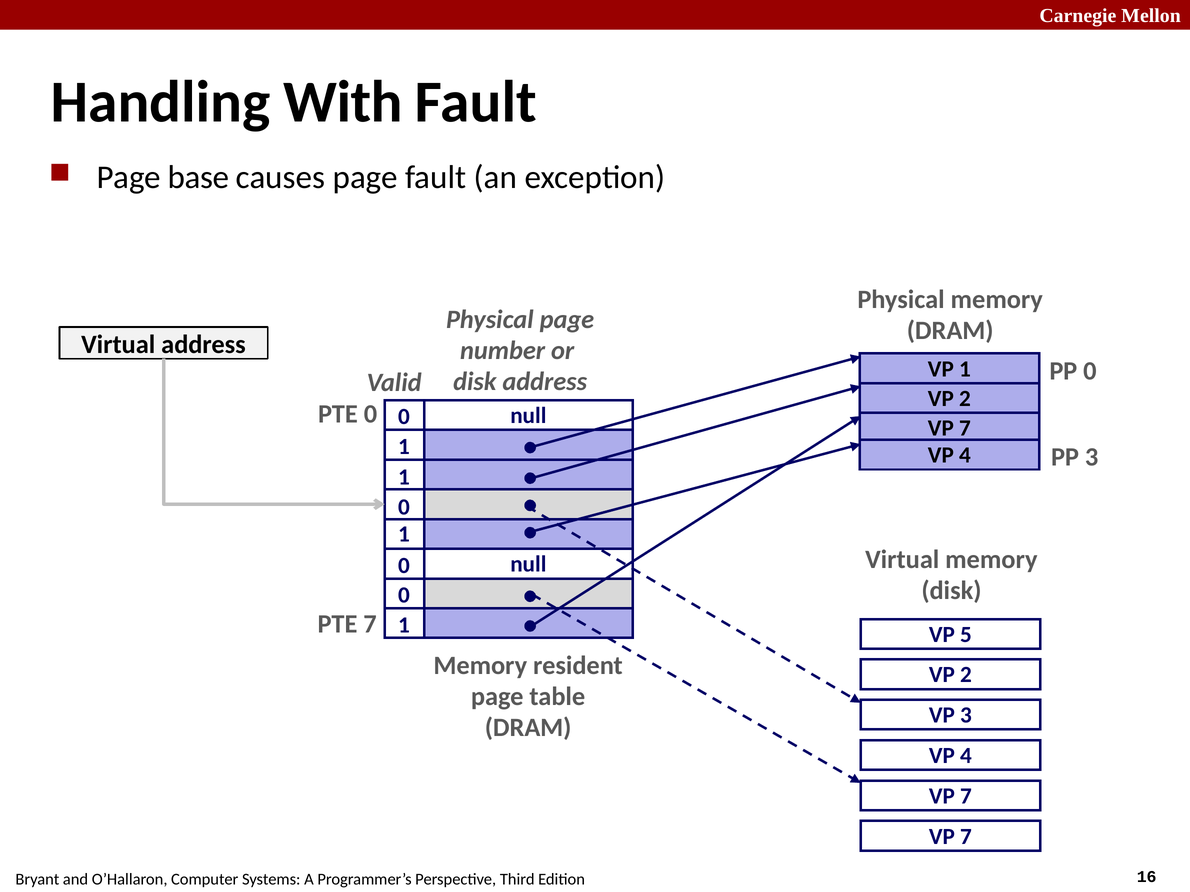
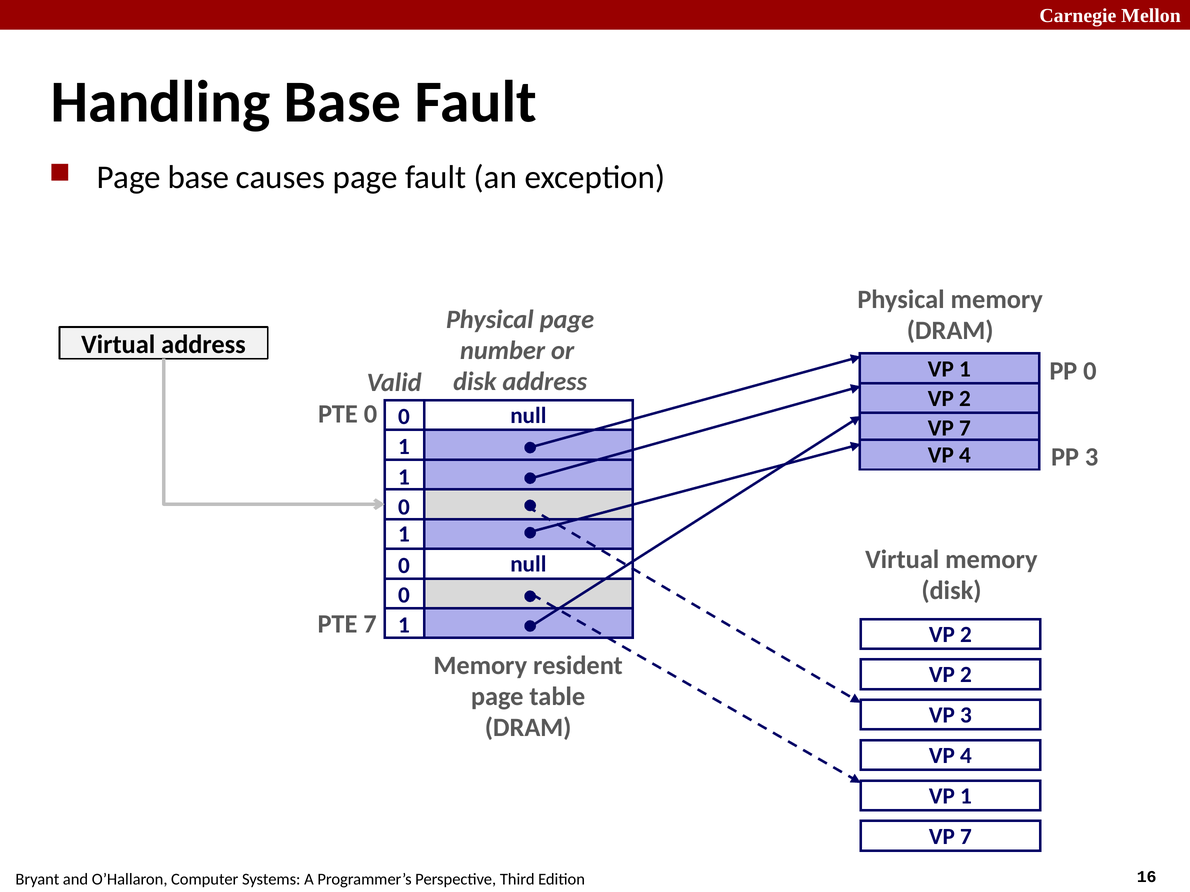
Handling With: With -> Base (342, 102)
5: 5 -> 2 (966, 635)
7: 7 -> 1 (966, 796)
